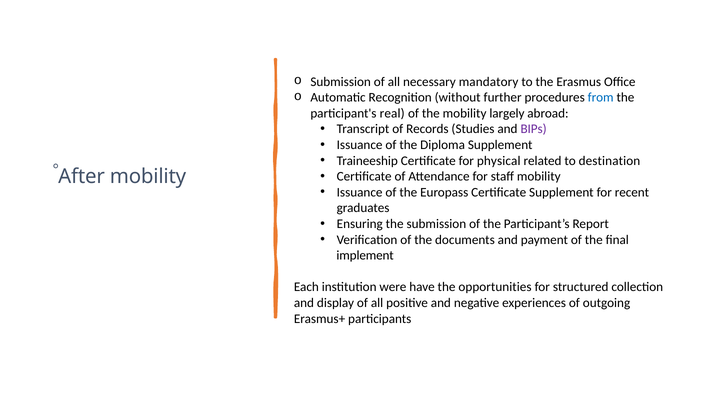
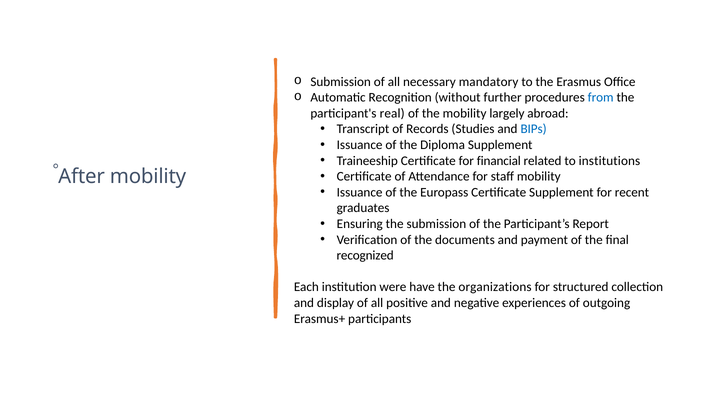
BIPs colour: purple -> blue (534, 129)
physical: physical -> financial (499, 161)
destination: destination -> institutions (609, 161)
implement: implement -> recognized (365, 255)
opportunities: opportunities -> organizations (495, 287)
